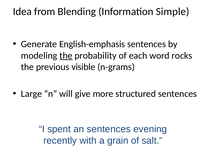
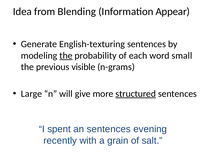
Simple: Simple -> Appear (173, 11)
English-emphasis: English-emphasis -> English-texturing (92, 44)
rocks: rocks -> small (182, 56)
structured underline: none -> present (136, 94)
